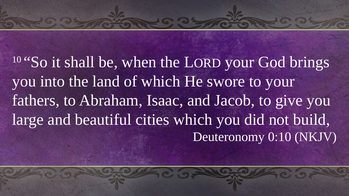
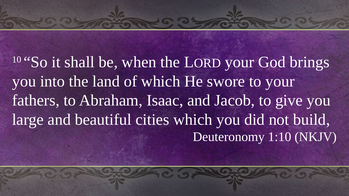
0:10: 0:10 -> 1:10 (280, 137)
